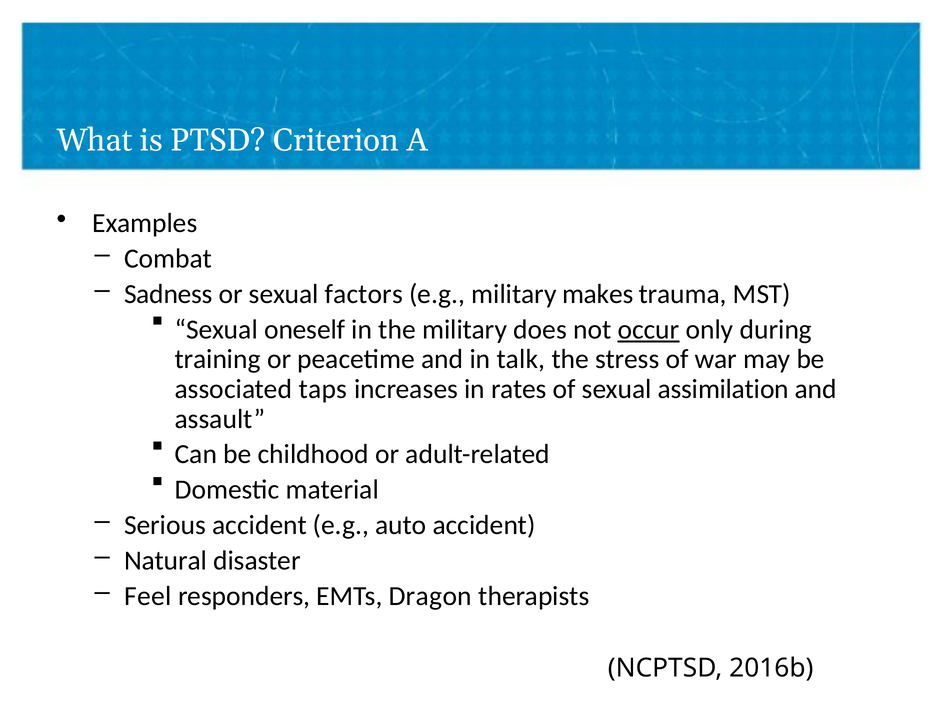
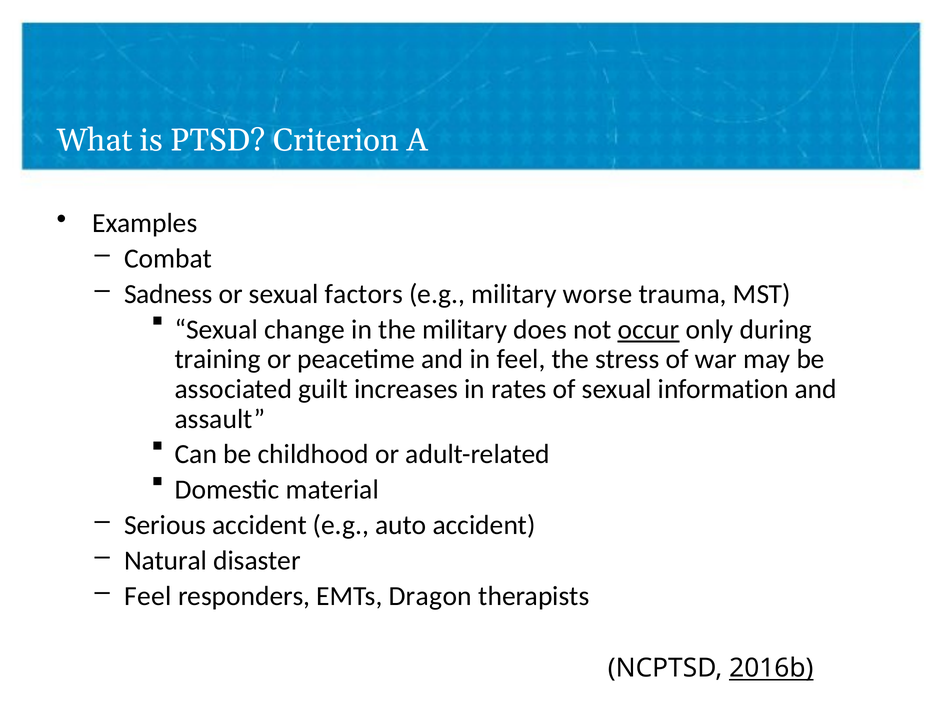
makes: makes -> worse (598, 294)
oneself: oneself -> change (305, 330)
in talk: talk -> feel (521, 359)
taps: taps -> guilt (323, 389)
assimilation: assimilation -> information (723, 389)
2016b underline: none -> present (771, 668)
